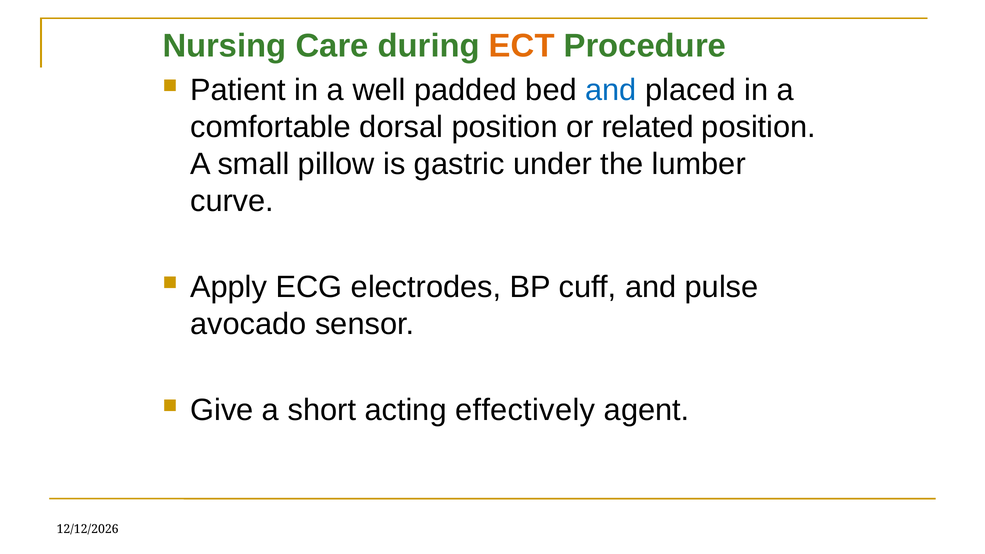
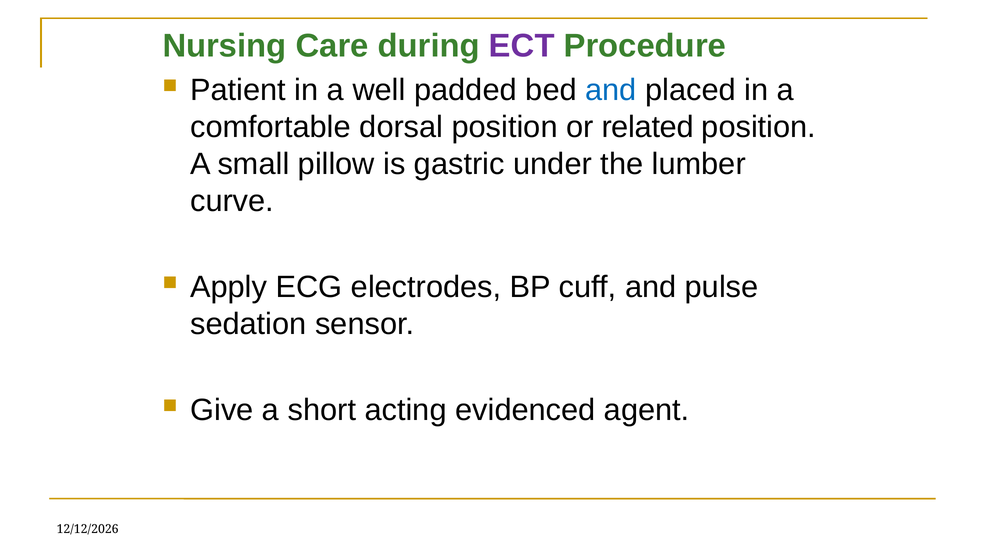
ECT colour: orange -> purple (522, 46)
avocado: avocado -> sedation (248, 324)
effectively: effectively -> evidenced (525, 410)
